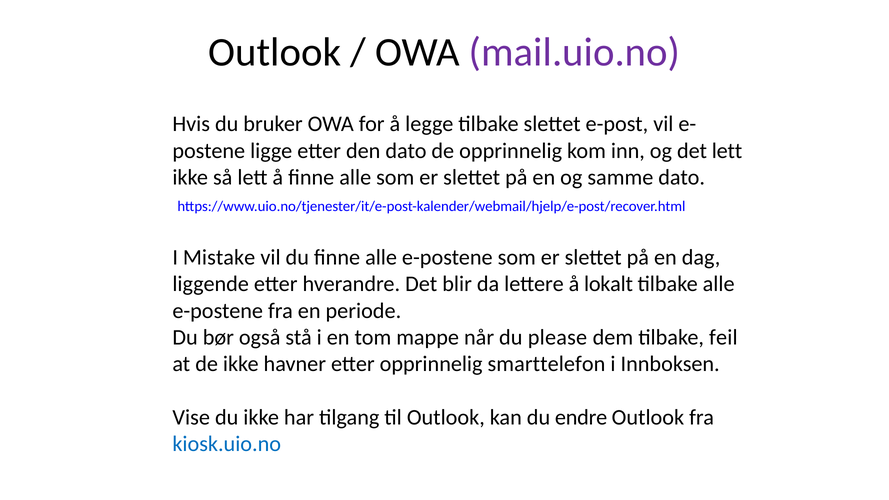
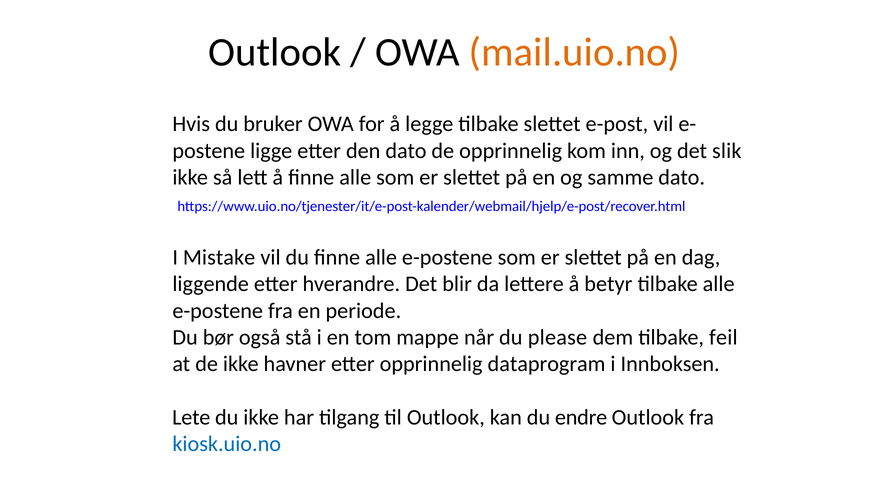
mail.uio.no colour: purple -> orange (574, 52)
det lett: lett -> slik (727, 151)
lokalt: lokalt -> betyr (608, 284)
smarttelefon: smarttelefon -> dataprogram (547, 364)
Vise: Vise -> Lete (191, 417)
